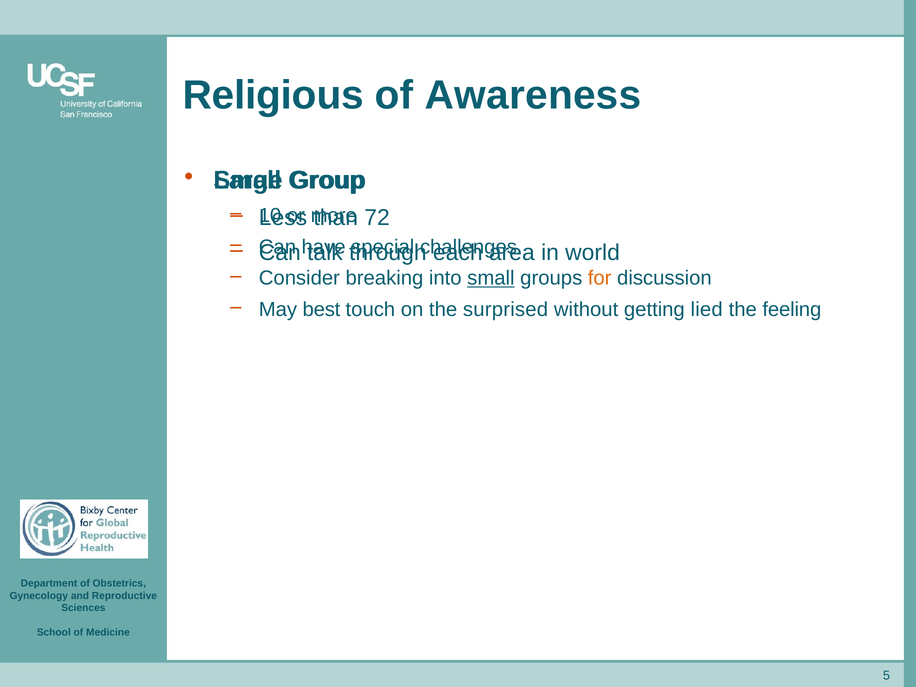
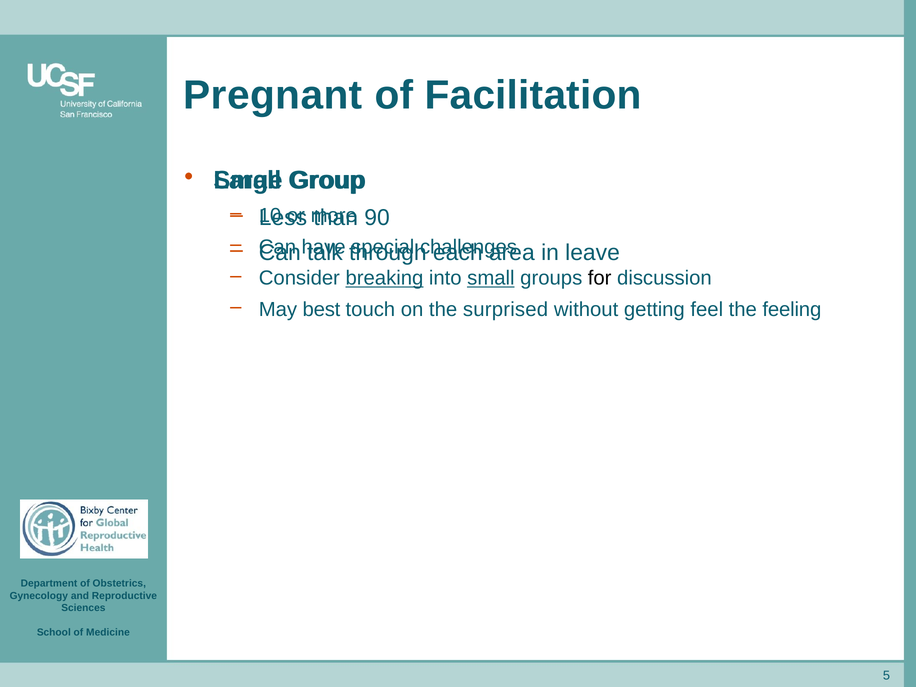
Religious: Religious -> Pregnant (273, 95)
Awareness: Awareness -> Facilitation (533, 95)
72: 72 -> 90 (377, 218)
world: world -> leave (593, 253)
breaking underline: none -> present (384, 278)
for colour: orange -> black (600, 278)
lied: lied -> feel (707, 310)
